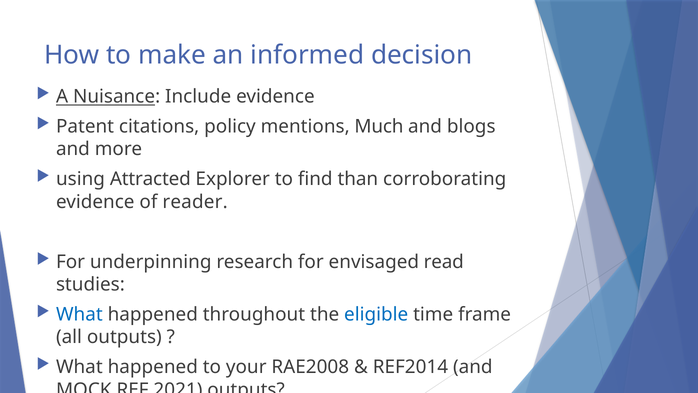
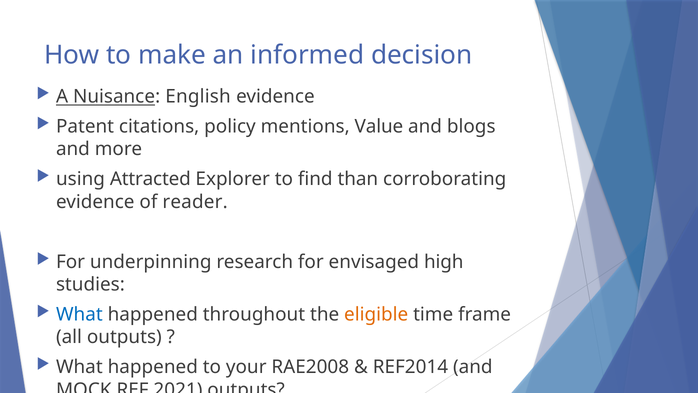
Include: Include -> English (198, 96)
Much: Much -> Value (379, 126)
read: read -> high (444, 262)
eligible colour: blue -> orange (376, 314)
